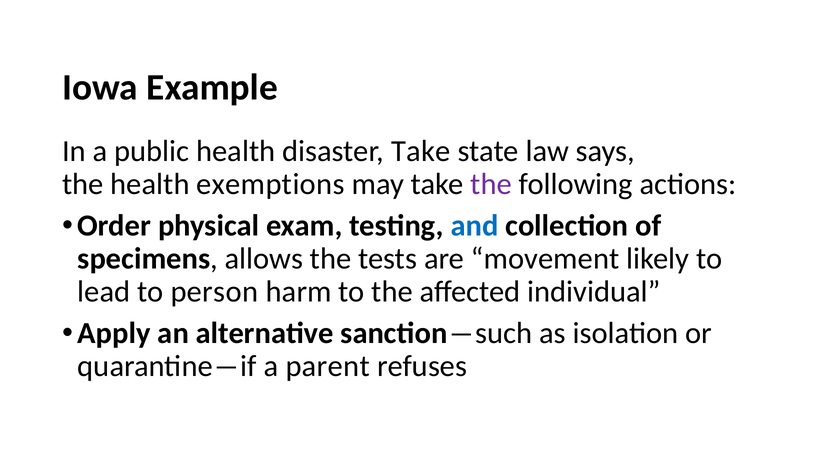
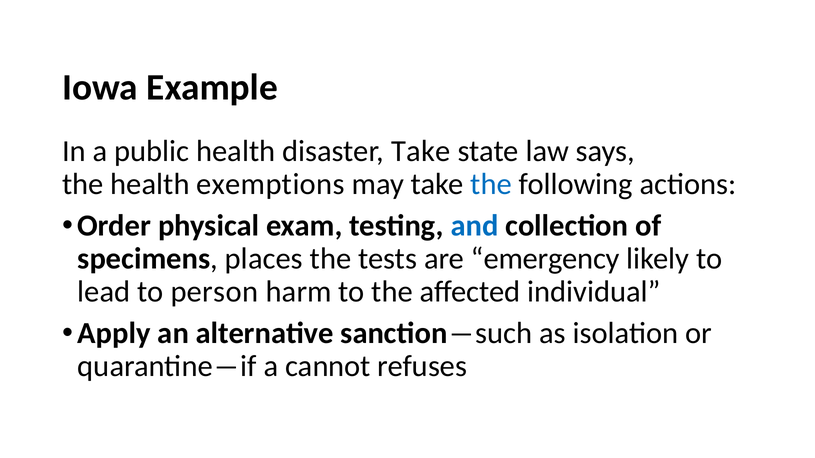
the colour: purple -> blue (491, 184)
allows: allows -> places (264, 259)
movement: movement -> emergency (545, 259)
parent: parent -> cannot (328, 366)
